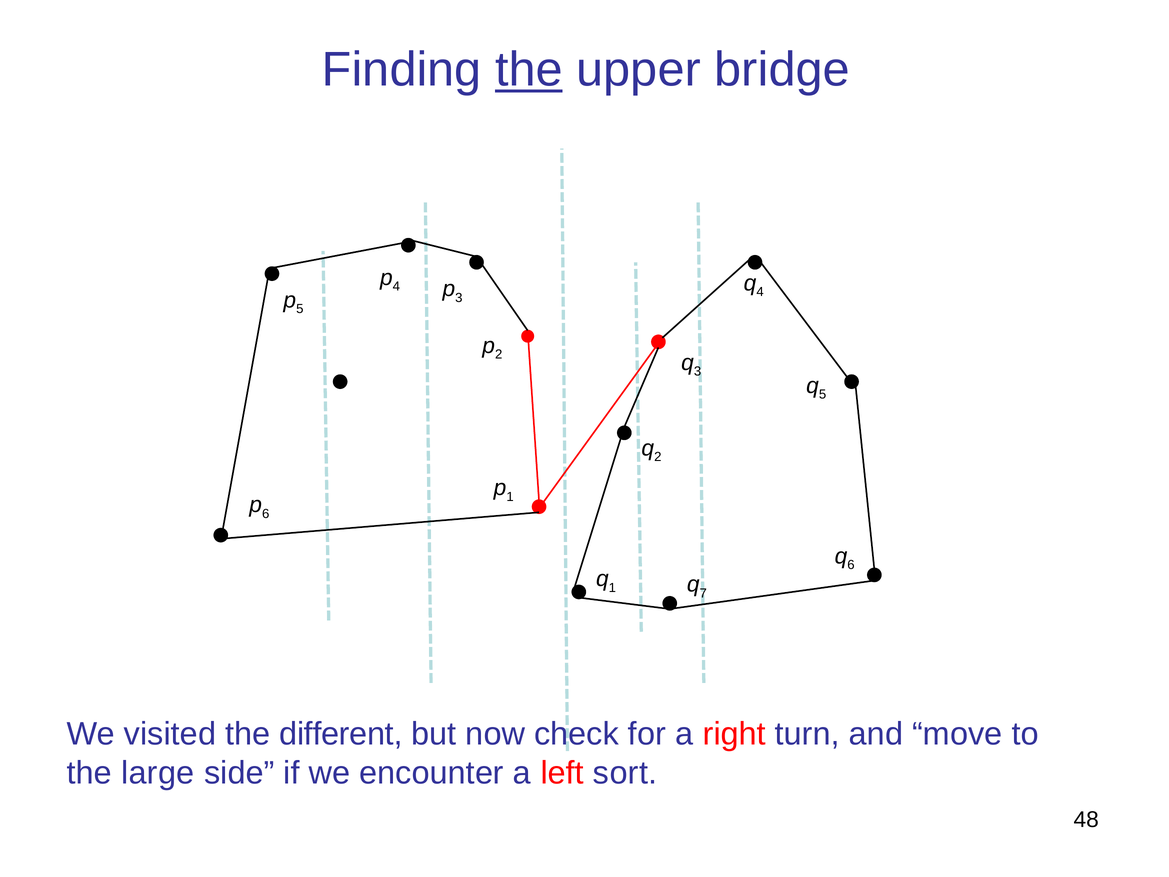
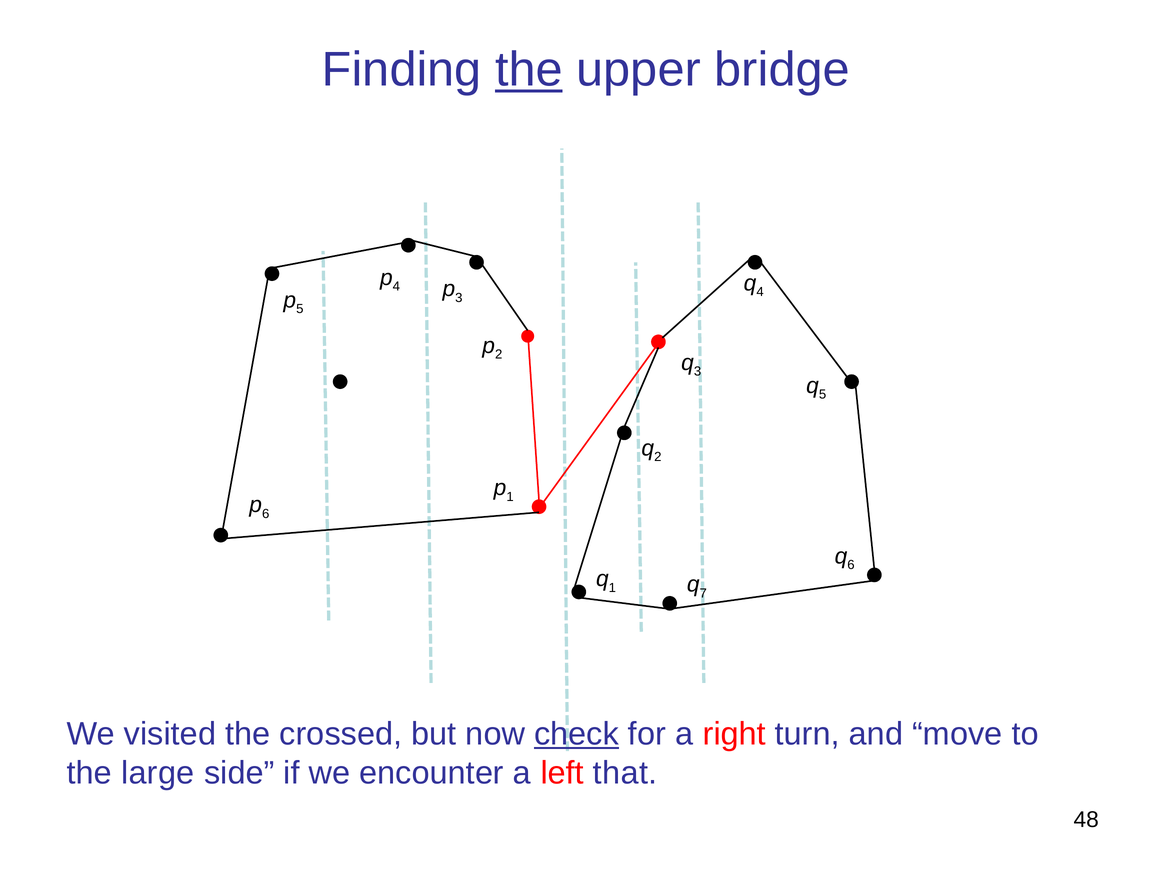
different: different -> crossed (341, 734)
check underline: none -> present (577, 734)
sort: sort -> that (625, 773)
